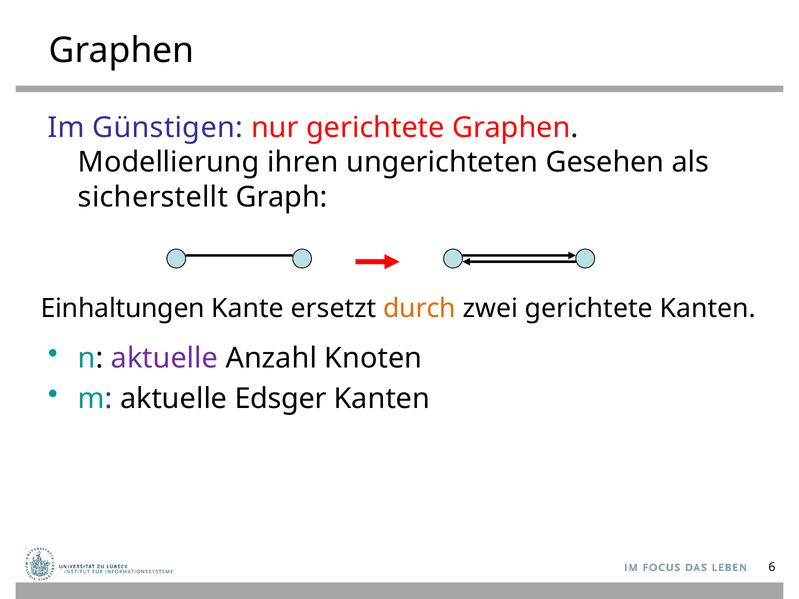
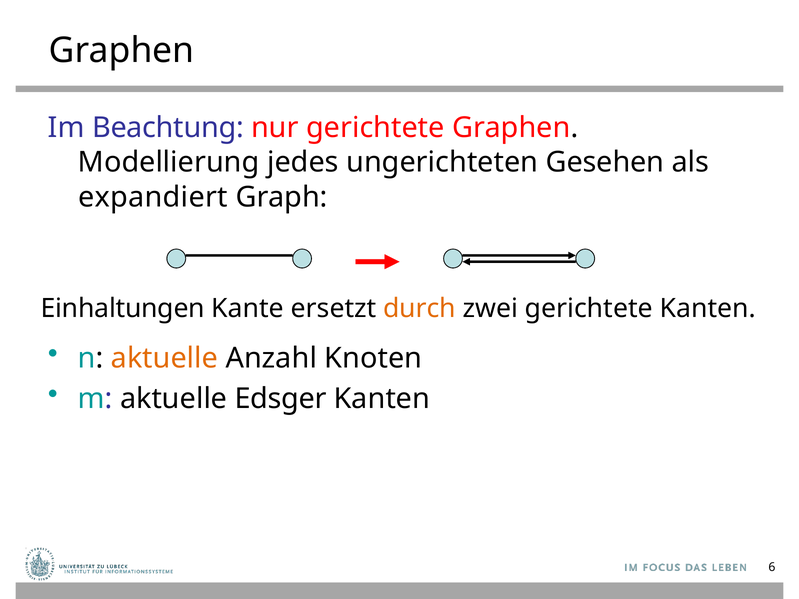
Günstigen: Günstigen -> Beachtung (168, 128)
ihren: ihren -> jedes (303, 163)
sicherstellt: sicherstellt -> expandiert (153, 197)
aktuelle colour: purple -> orange (165, 359)
